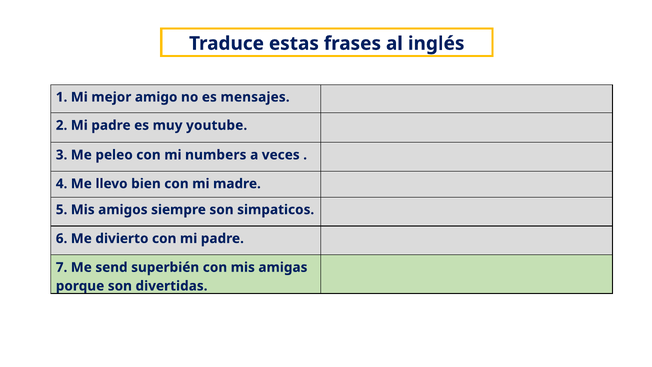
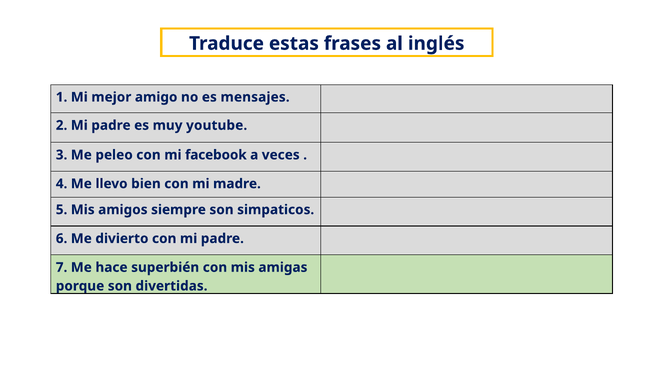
numbers: numbers -> facebook (216, 155)
send: send -> hace (111, 267)
